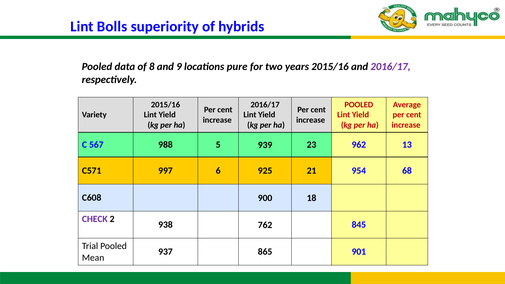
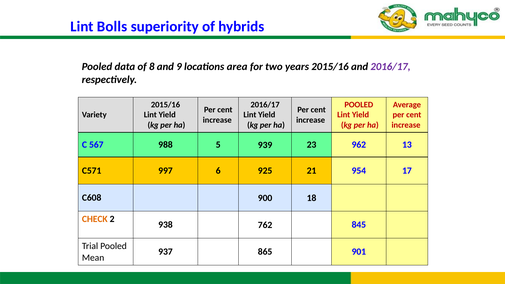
pure: pure -> area (237, 67)
68: 68 -> 17 (407, 171)
CHECK colour: purple -> orange (95, 219)
